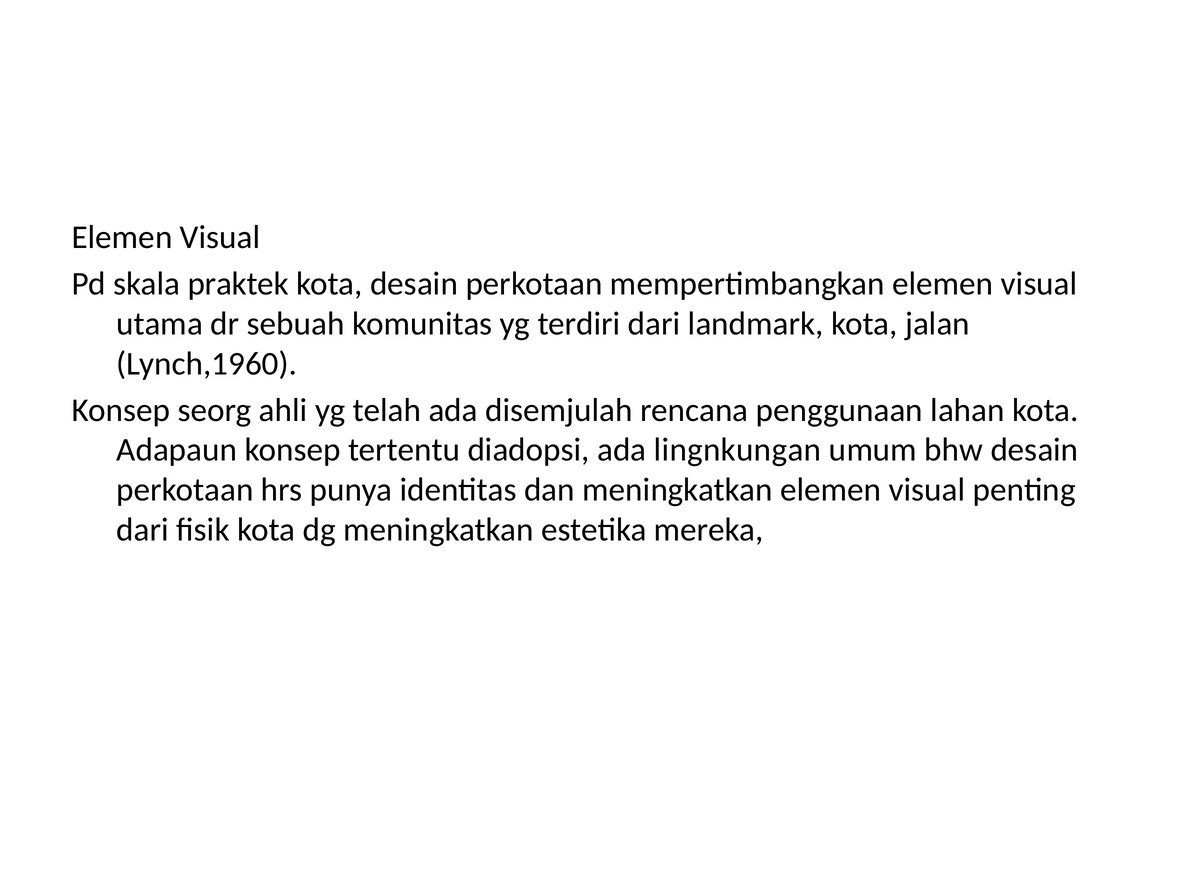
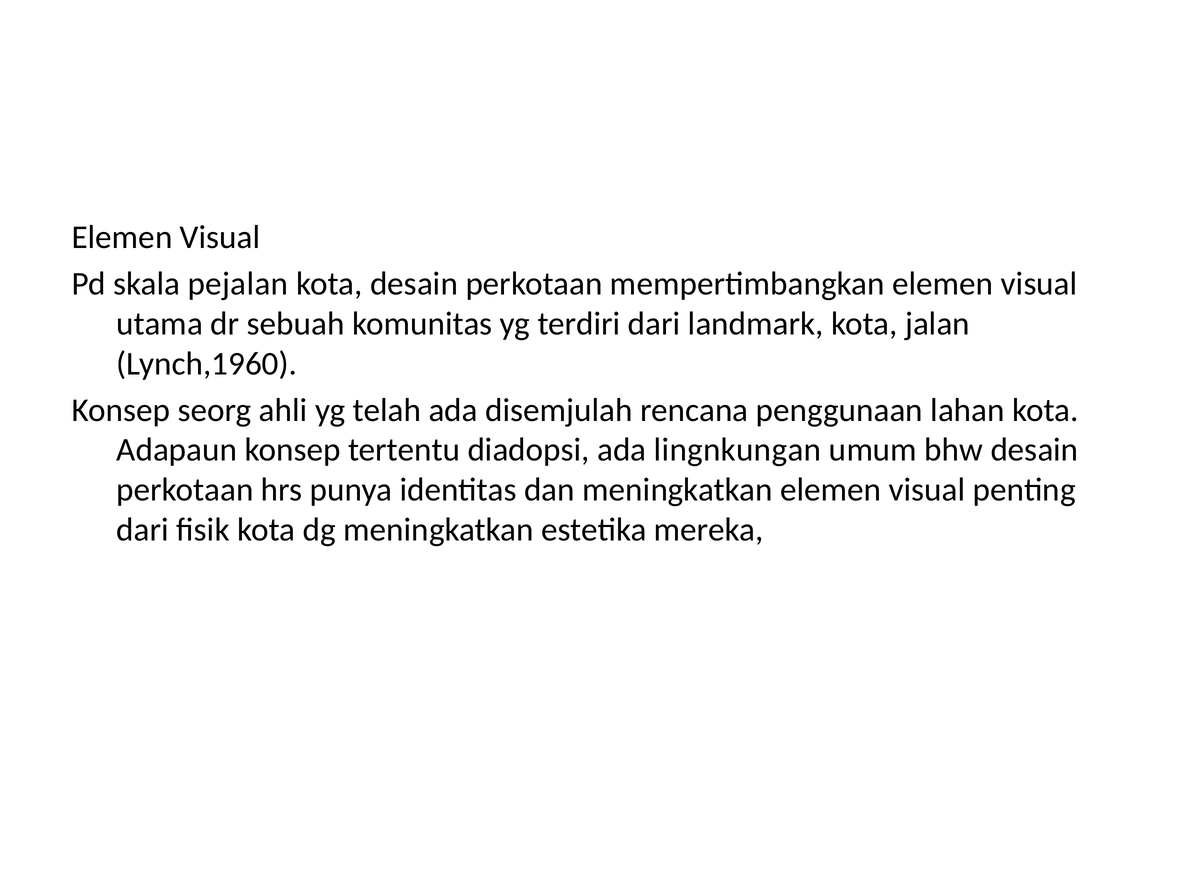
praktek: praktek -> pejalan (238, 284)
